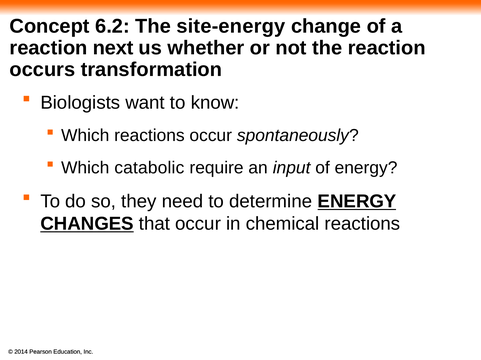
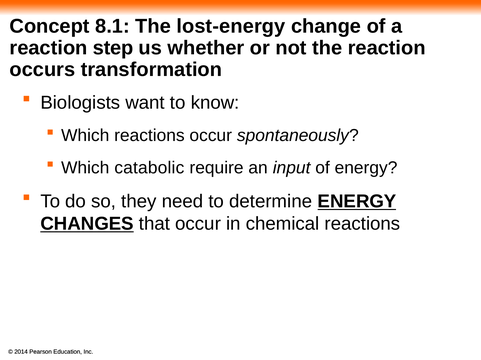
6.2: 6.2 -> 8.1 (112, 26)
site-energy: site-energy -> lost-energy (231, 26)
next: next -> step (113, 48)
